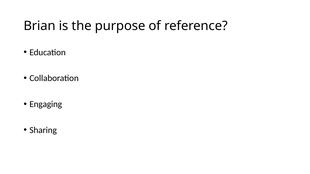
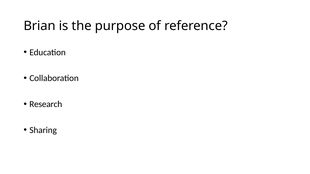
Engaging: Engaging -> Research (46, 104)
